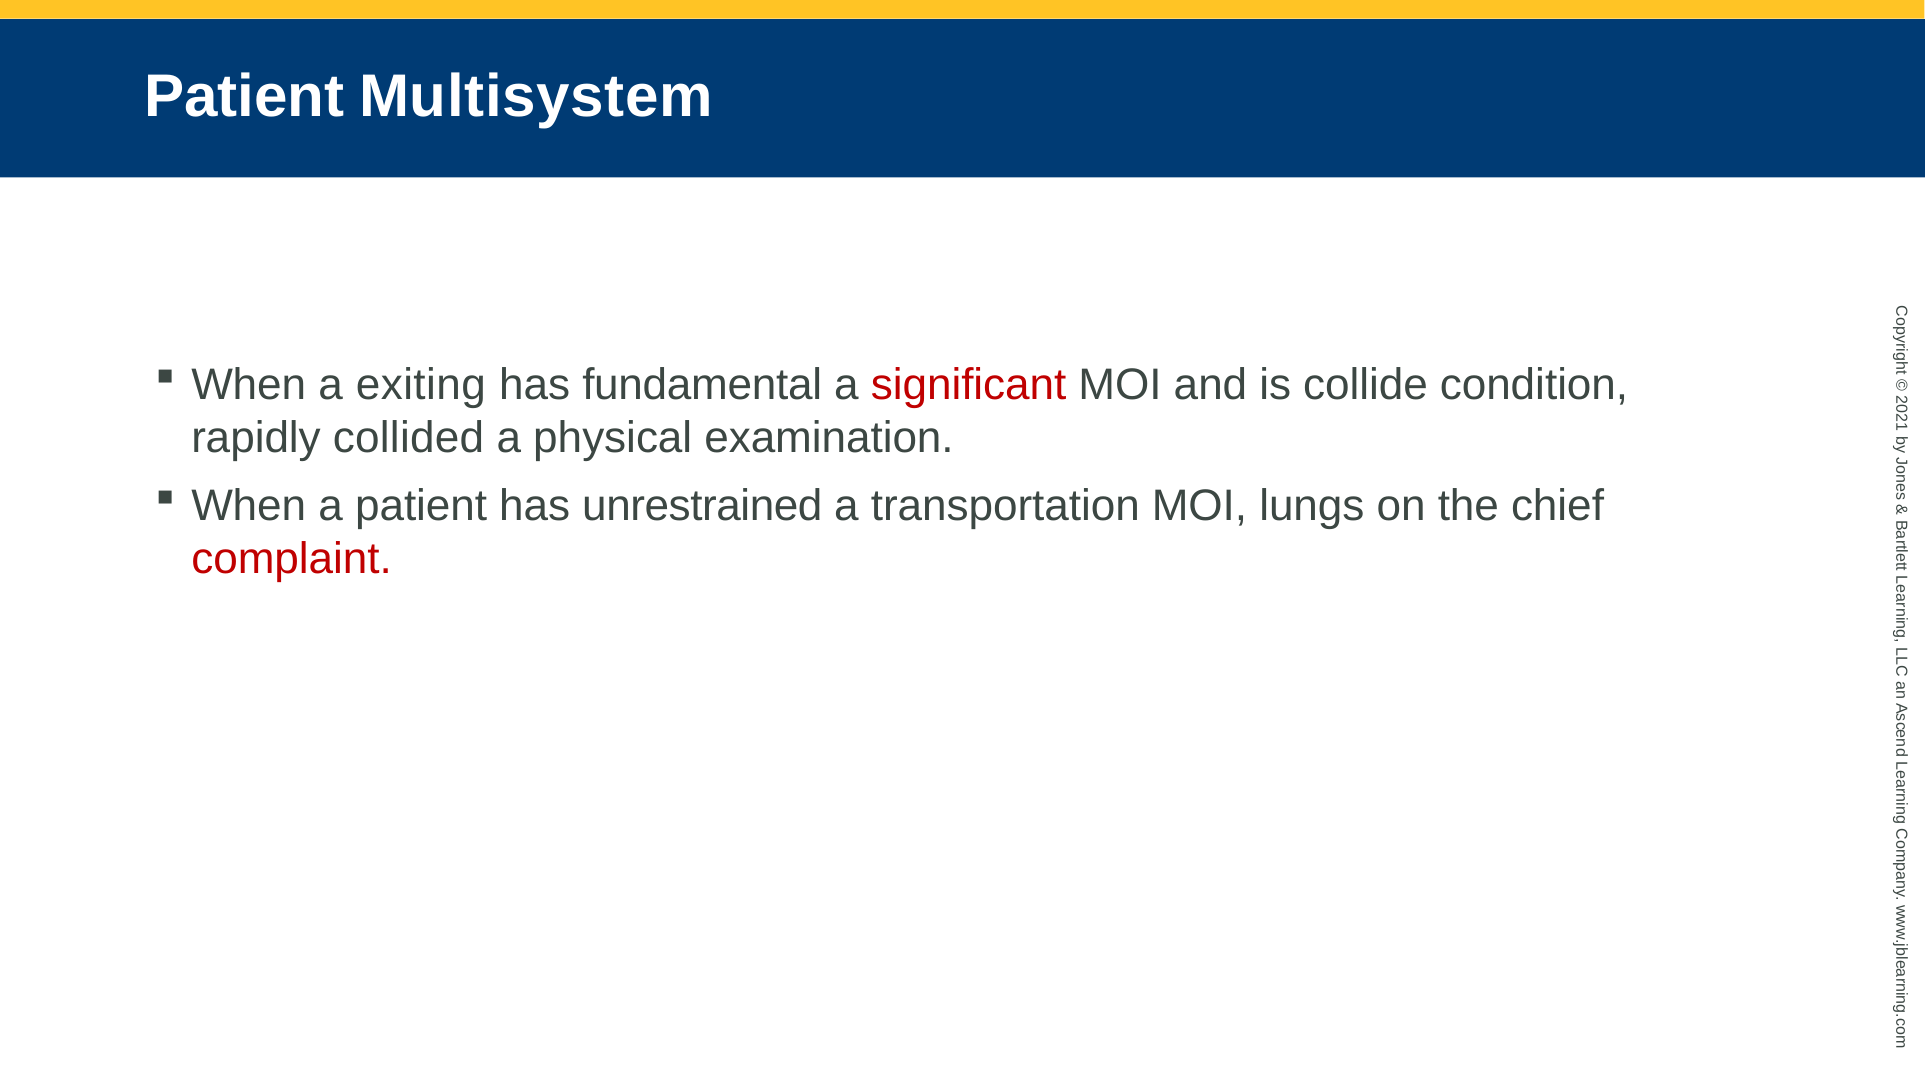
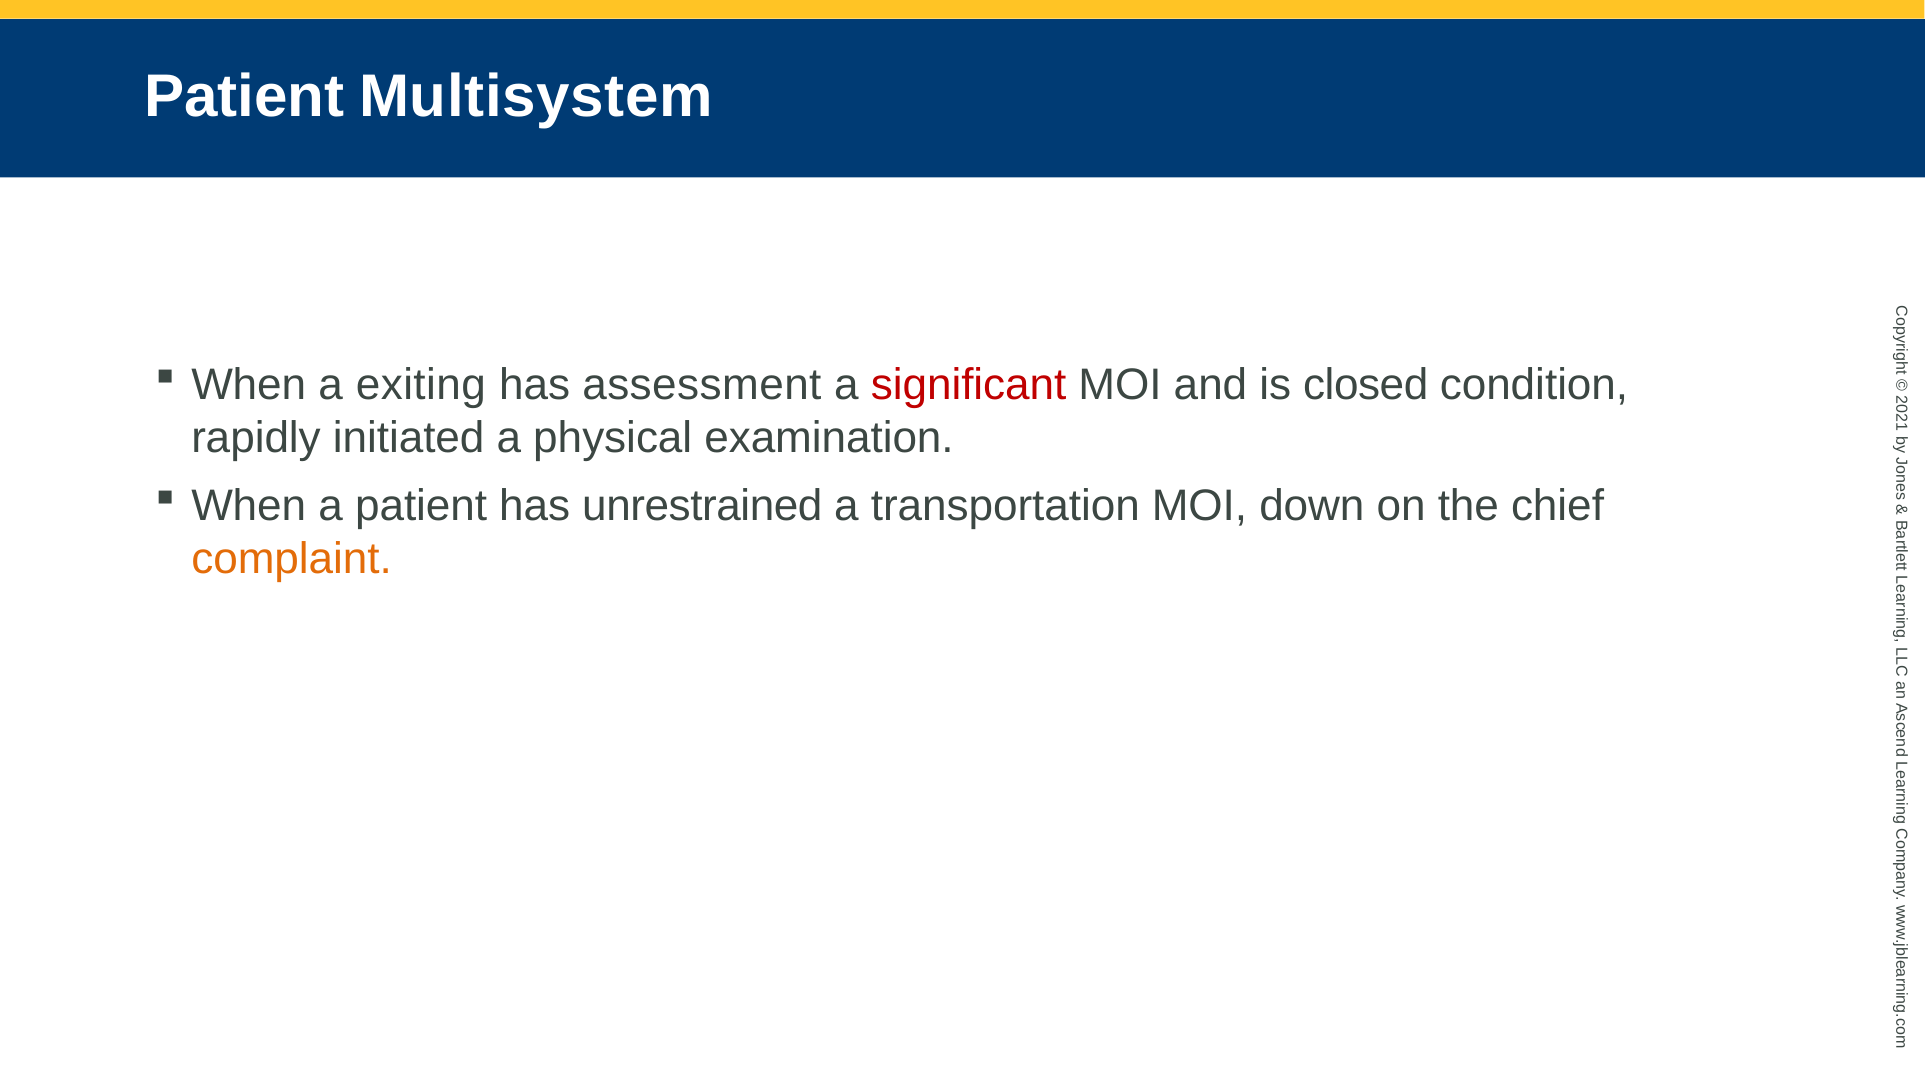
fundamental: fundamental -> assessment (702, 385)
collide: collide -> closed (1366, 385)
collided: collided -> initiated (409, 438)
lungs: lungs -> down (1312, 506)
complaint colour: red -> orange (292, 559)
